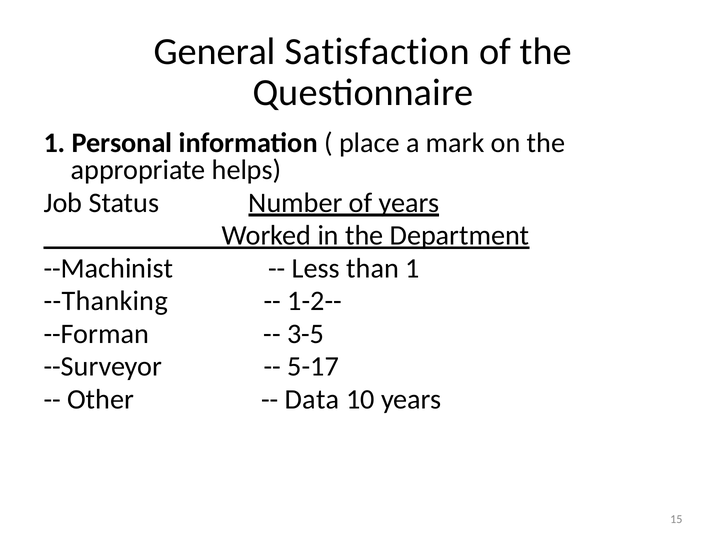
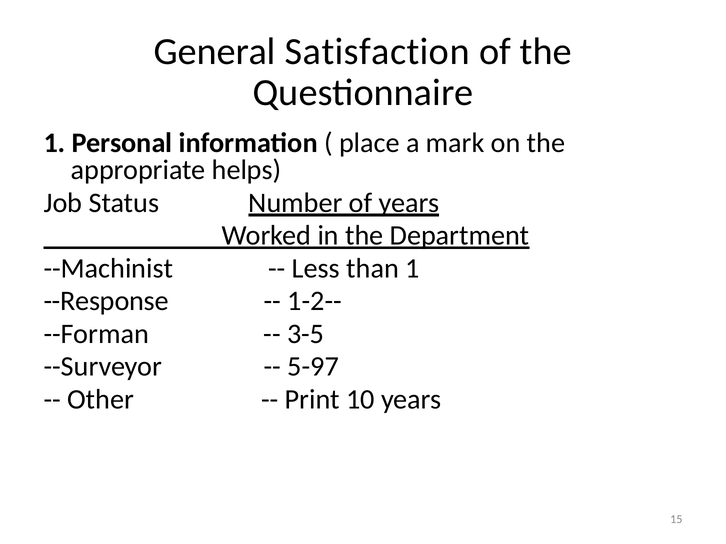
--Thanking: --Thanking -> --Response (106, 301)
5-17: 5-17 -> 5-97 (313, 367)
Data: Data -> Print (312, 400)
